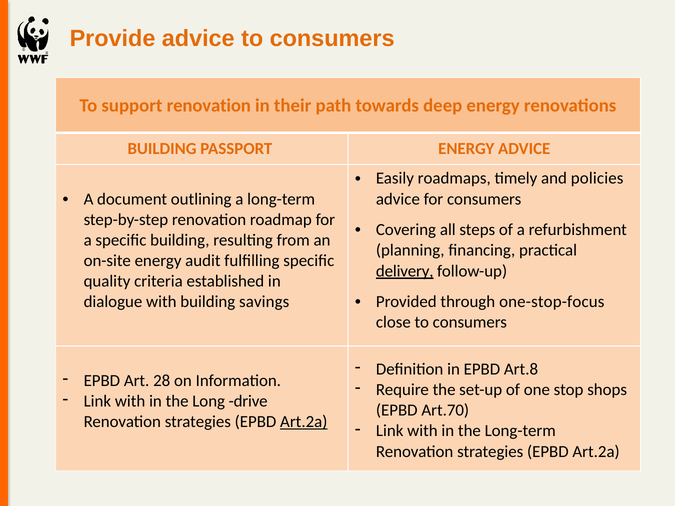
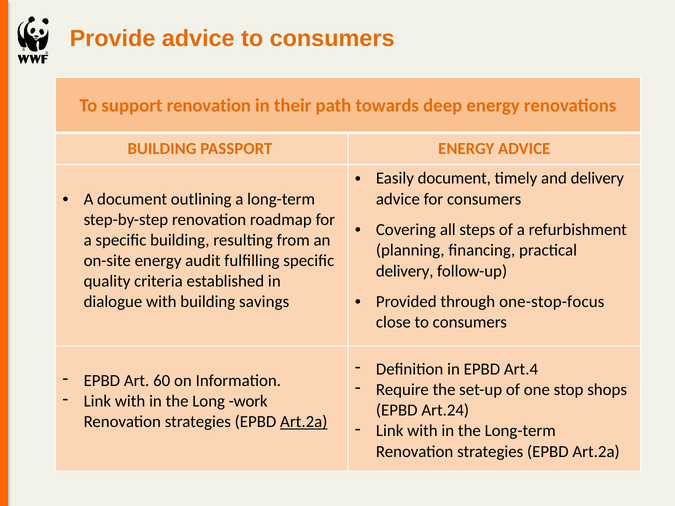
Easily roadmaps: roadmaps -> document (454, 178)
and policies: policies -> delivery (597, 178)
delivery underline: present -> none (405, 271)
Art.8: Art.8 -> Art.4 (521, 369)
28: 28 -> 60 (162, 381)
drive: drive -> work (248, 401)
Art.70: Art.70 -> Art.24 (445, 411)
